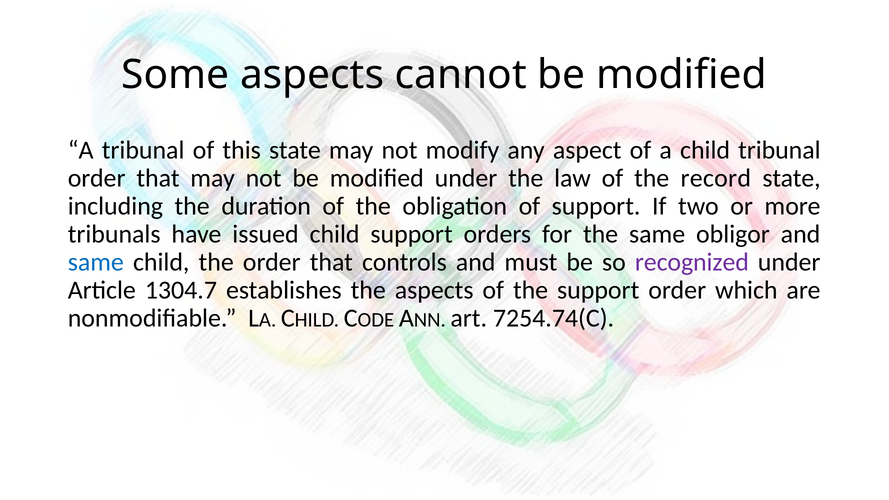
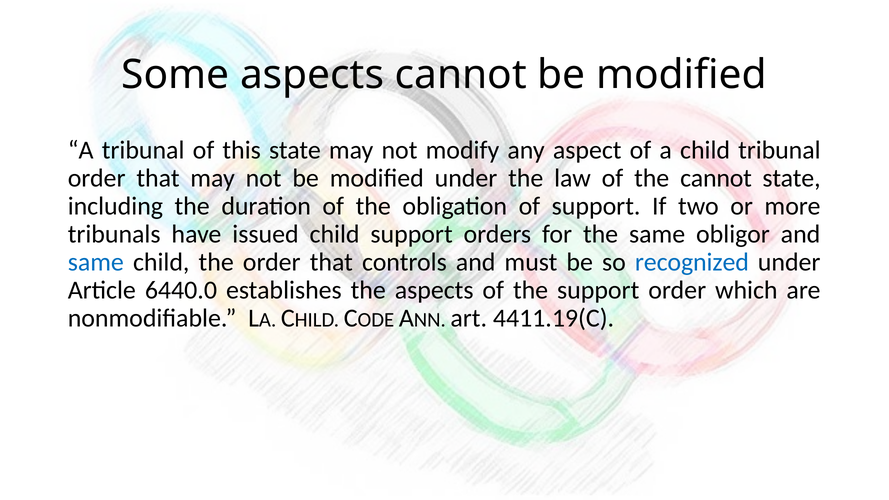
the record: record -> cannot (716, 178)
recognized colour: purple -> blue (692, 262)
1304.7: 1304.7 -> 6440.0 (181, 290)
7254.74(C: 7254.74(C -> 4411.19(C (554, 318)
